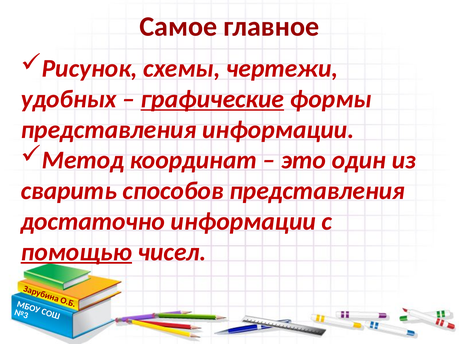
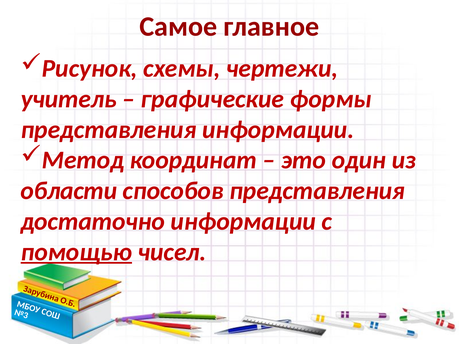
удобных: удобных -> учитель (69, 99)
графические underline: present -> none (212, 99)
сварить: сварить -> области (69, 191)
